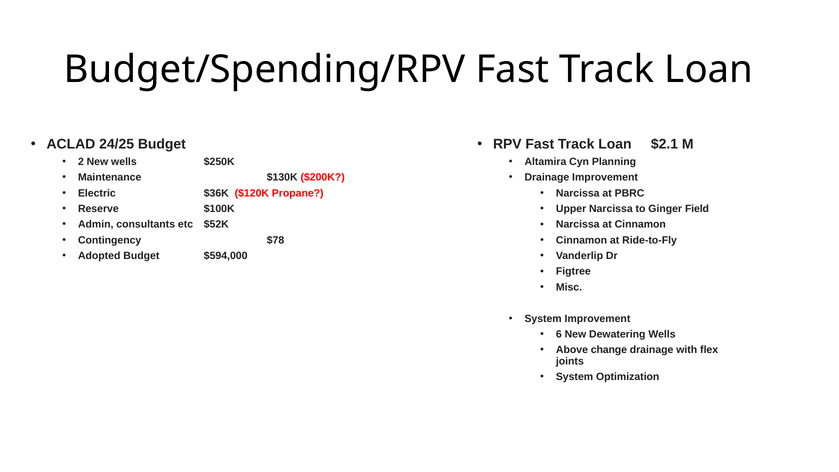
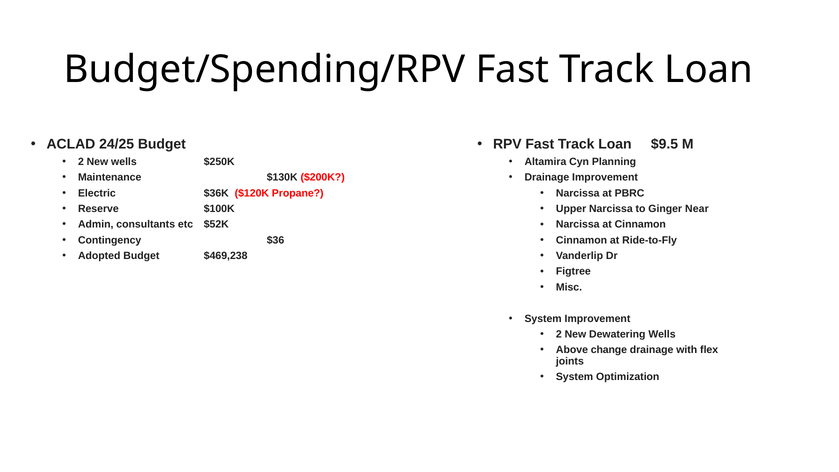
$2.1: $2.1 -> $9.5 (664, 144)
Field: Field -> Near (697, 209)
$78: $78 -> $36 (276, 240)
$594,000: $594,000 -> $469,238 (226, 256)
6: 6 -> 2 (559, 334)
